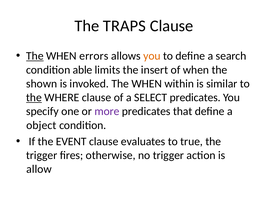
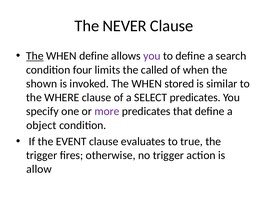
TRAPS: TRAPS -> NEVER (125, 26)
WHEN errors: errors -> define (94, 56)
you colour: orange -> purple (152, 56)
able: able -> four (83, 70)
insert: insert -> called (155, 70)
within: within -> stored (179, 84)
the underline: present -> none (34, 98)
